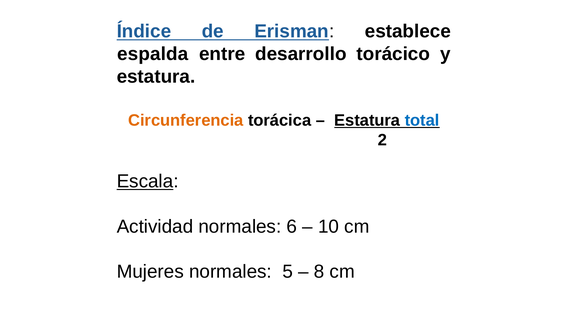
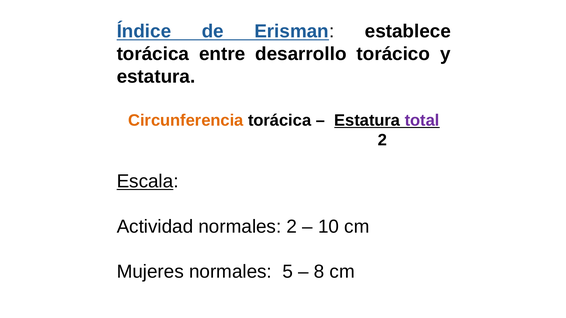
espalda: espalda -> torácica (153, 54)
total colour: blue -> purple (422, 120)
normales 6: 6 -> 2 (292, 227)
